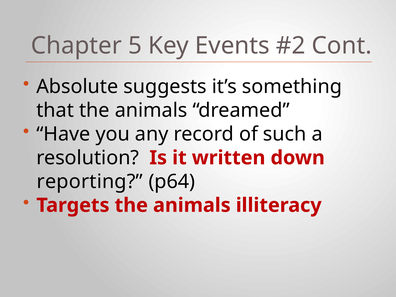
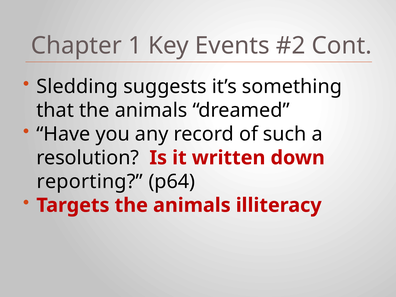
5: 5 -> 1 (135, 46)
Absolute: Absolute -> Sledding (77, 87)
